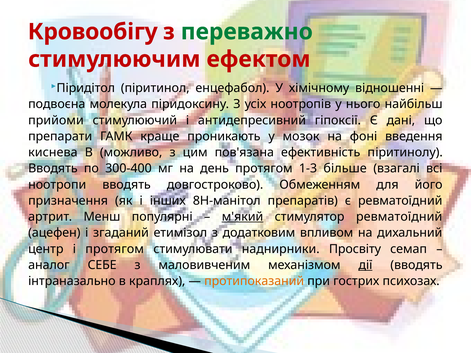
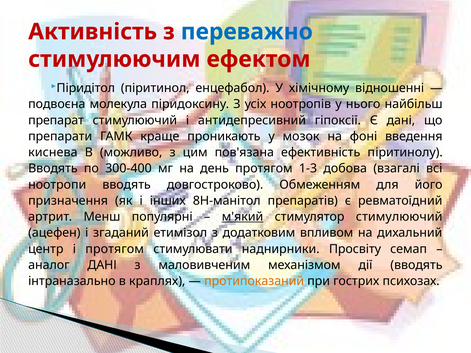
Кровообігу: Кровообігу -> Активність (93, 32)
переважно colour: green -> blue (247, 32)
прийоми: прийоми -> препарат (56, 120)
більше: більше -> добова (345, 169)
стимулятор ревматоїдний: ревматоїдний -> стимулюючий (399, 217)
аналог СЕБЕ: СЕБЕ -> ДАНІ (102, 265)
дії underline: present -> none (365, 265)
